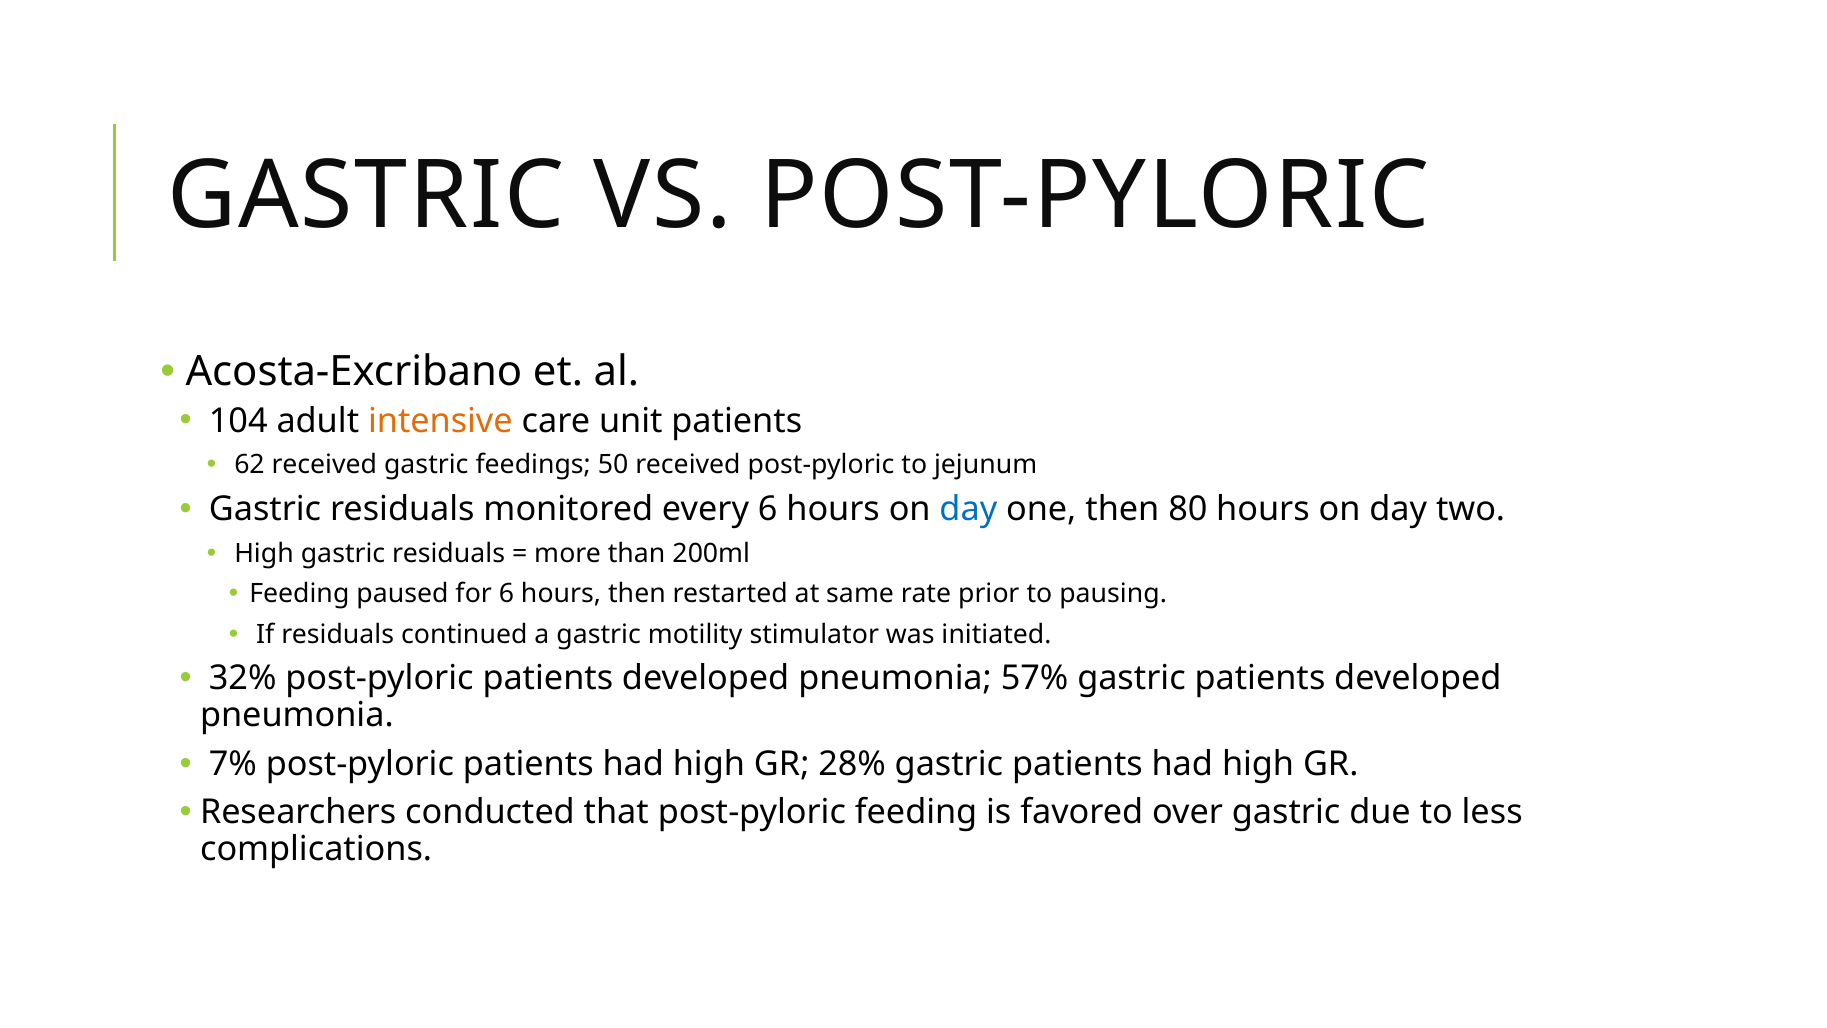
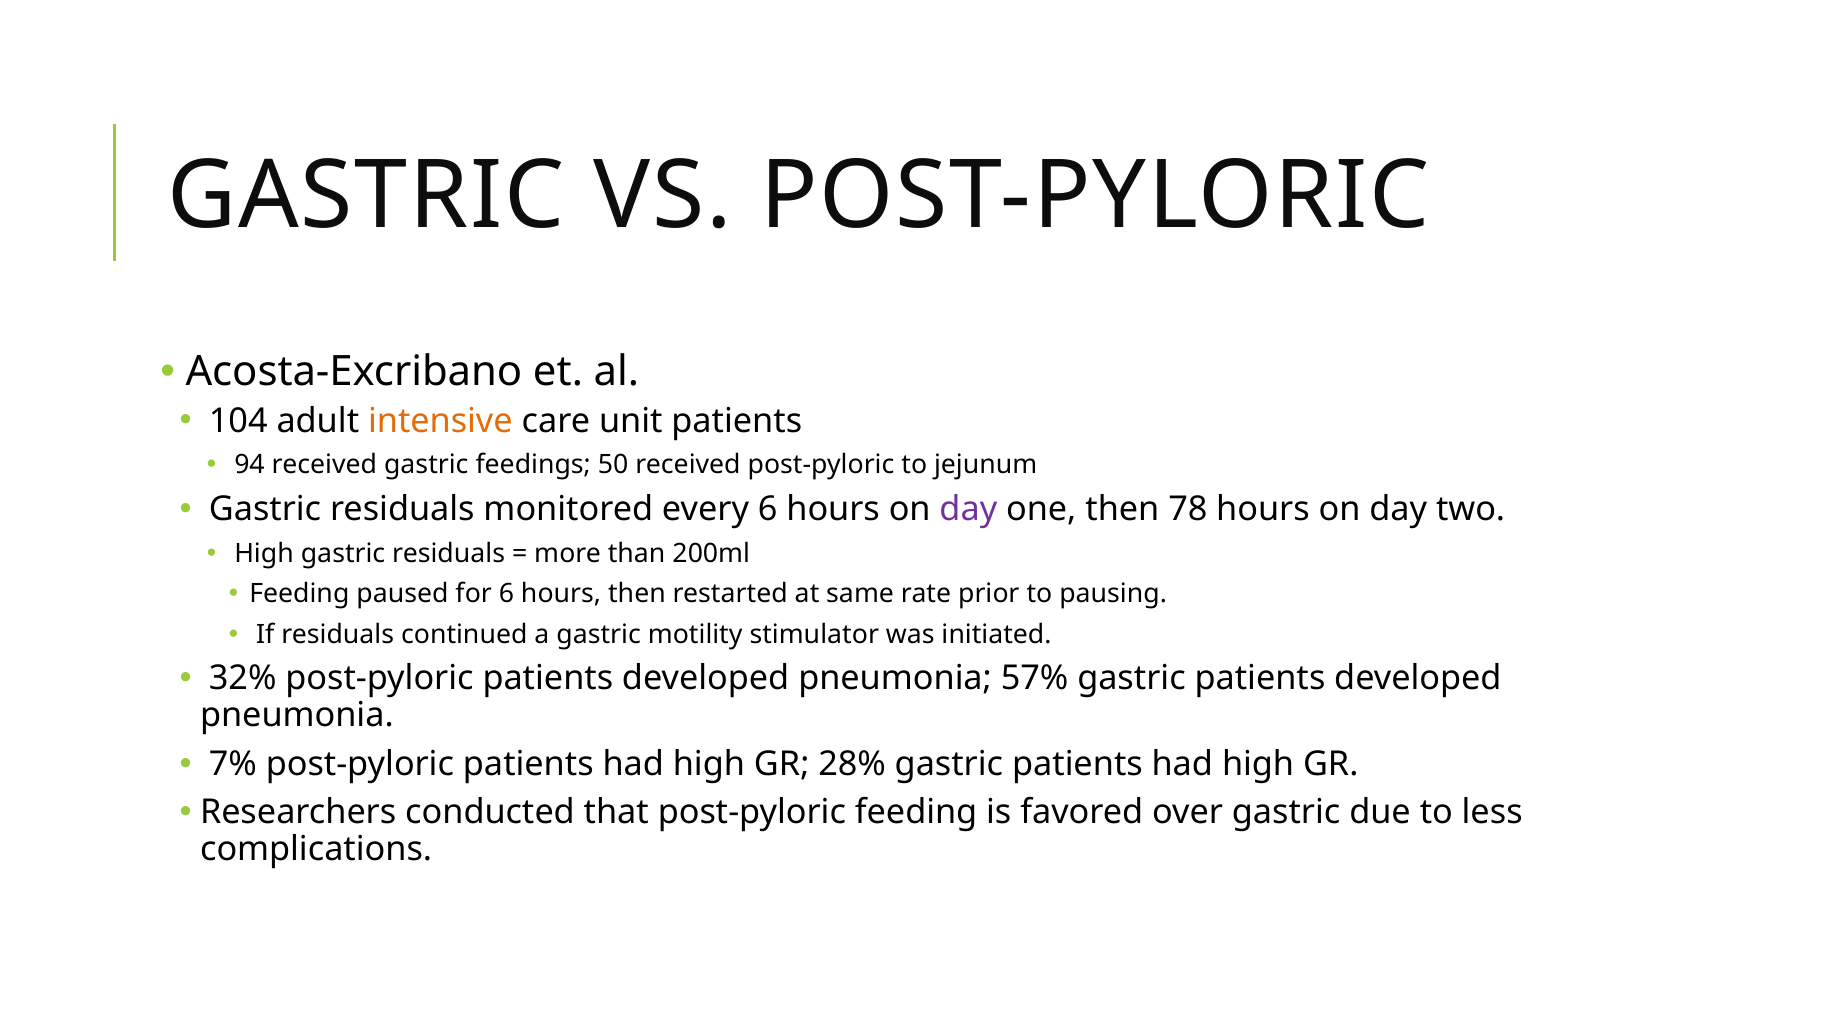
62: 62 -> 94 (250, 465)
day colour: blue -> purple (968, 509)
80: 80 -> 78 (1188, 509)
